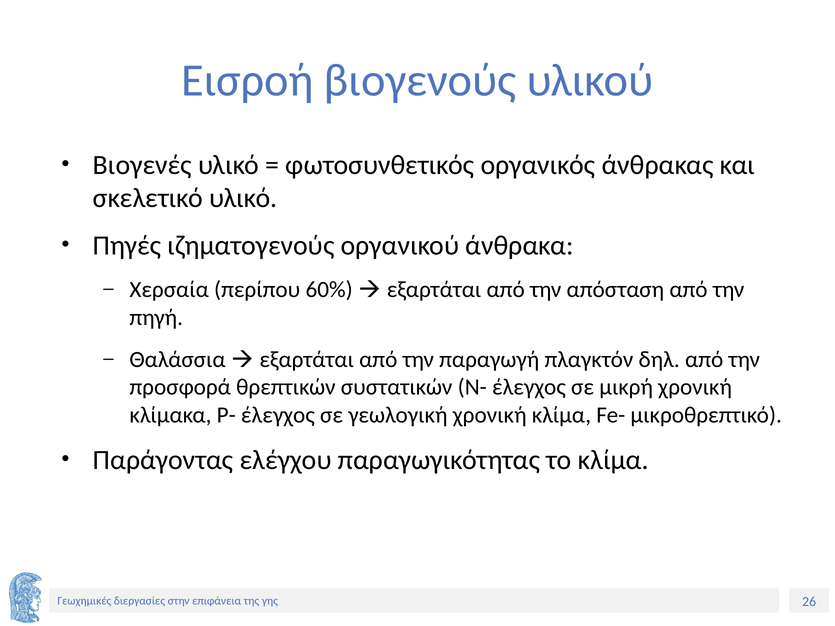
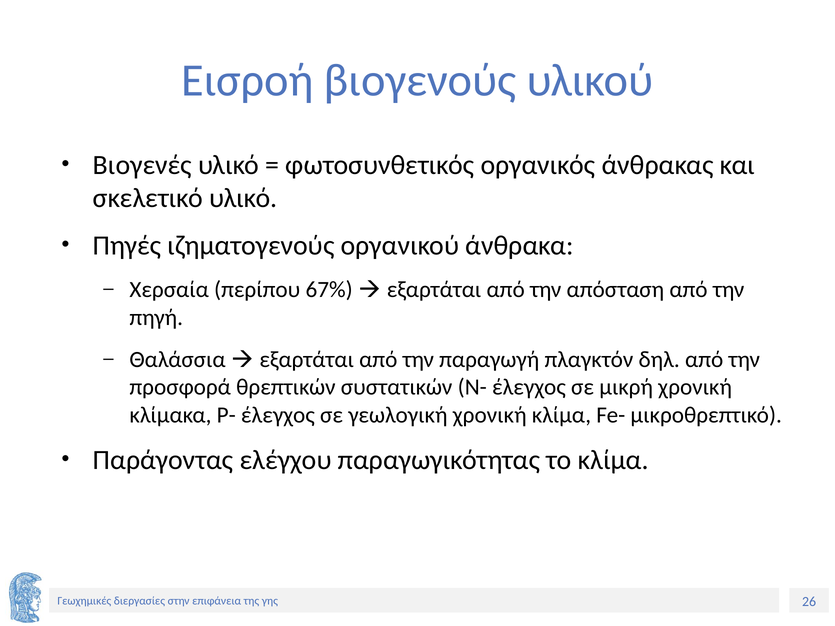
60%: 60% -> 67% (329, 290)
